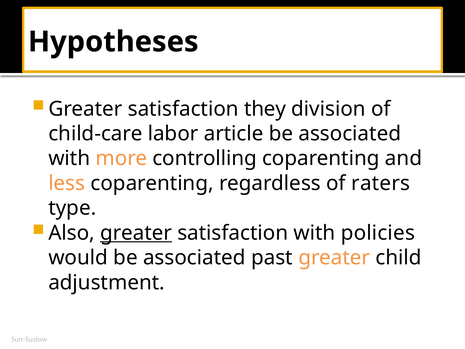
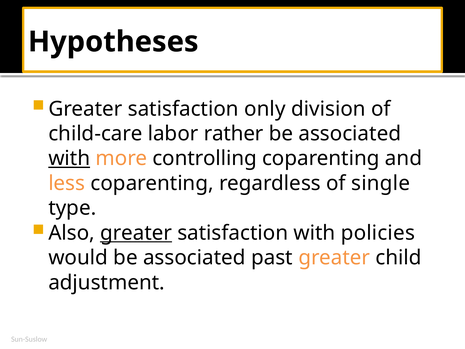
they: they -> only (265, 109)
article: article -> rather (234, 134)
with underline: none -> present (69, 158)
raters: raters -> single (381, 183)
